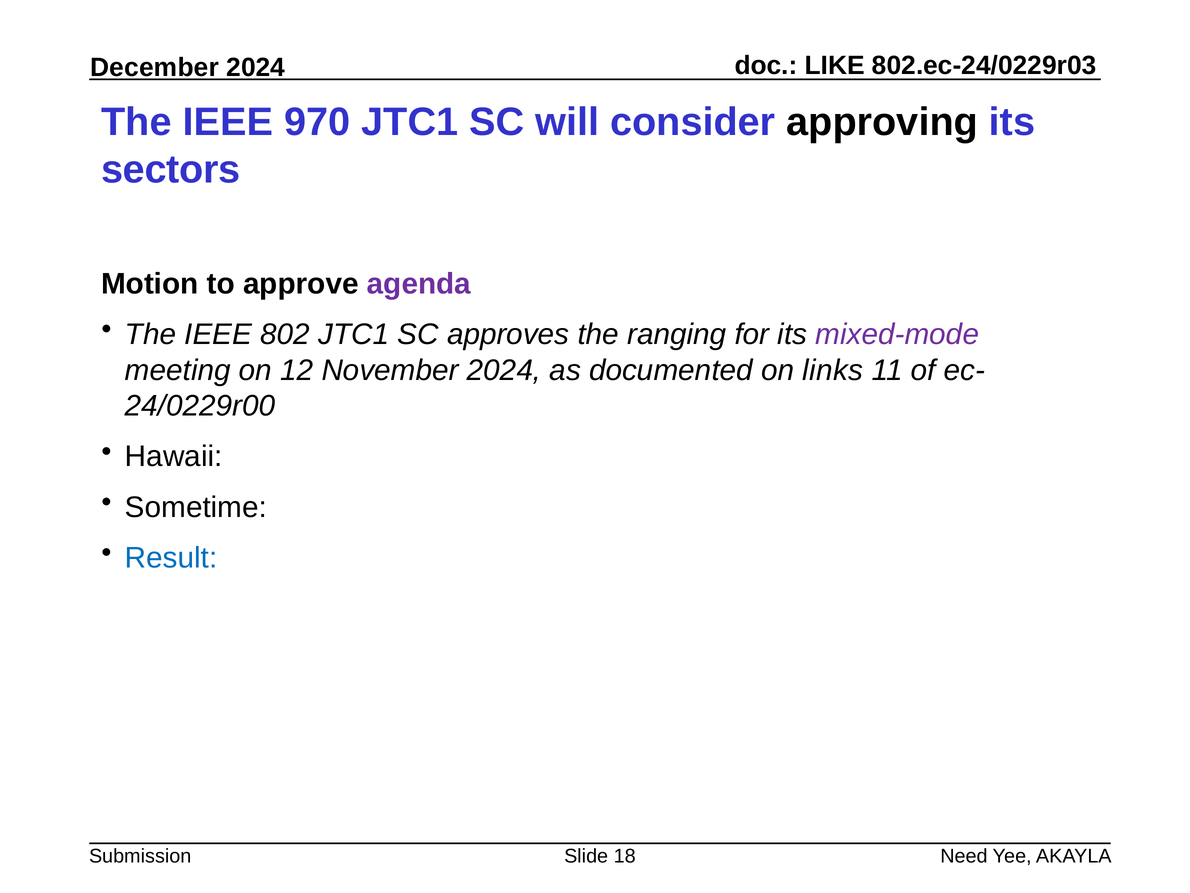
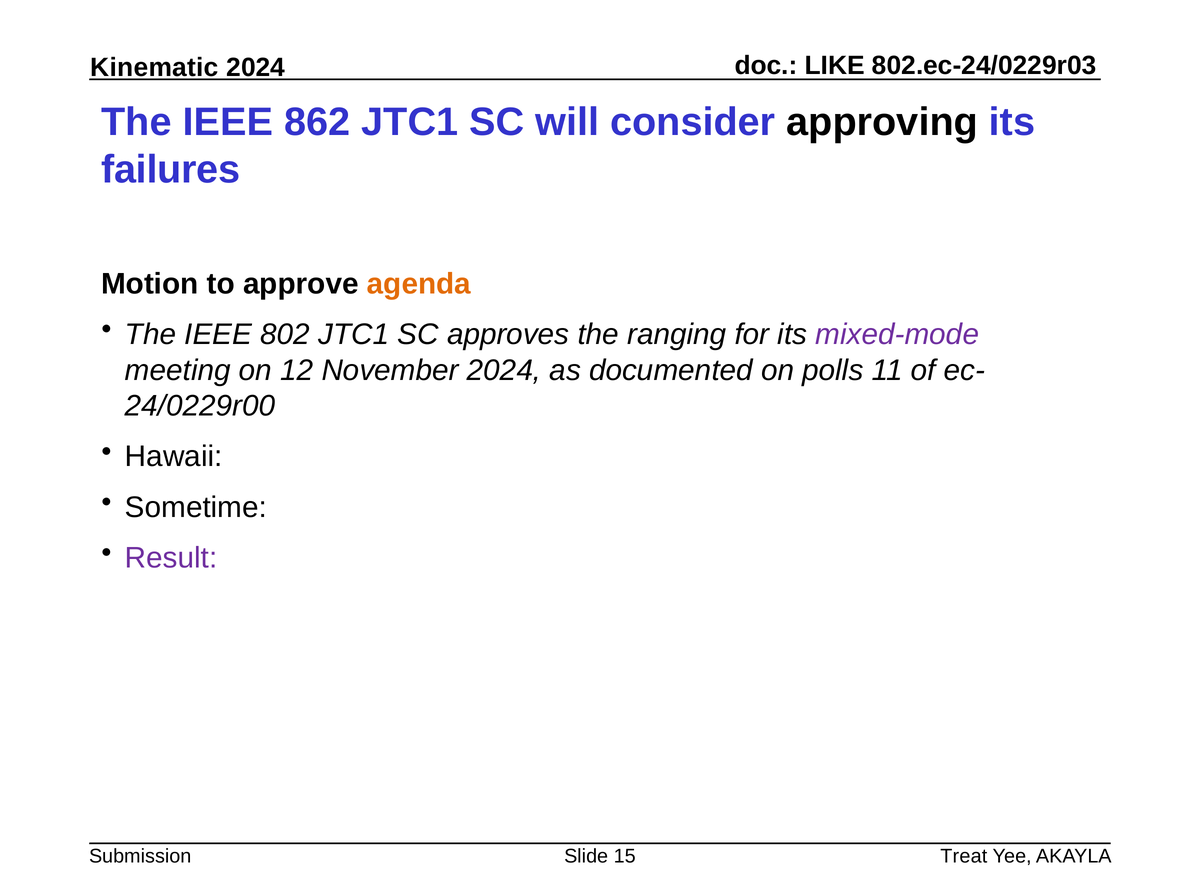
December: December -> Kinematic (155, 68)
970: 970 -> 862 (317, 122)
sectors: sectors -> failures (171, 169)
agenda colour: purple -> orange (419, 284)
links: links -> polls (833, 370)
Result colour: blue -> purple (171, 558)
18: 18 -> 15 (625, 856)
Need: Need -> Treat (964, 856)
